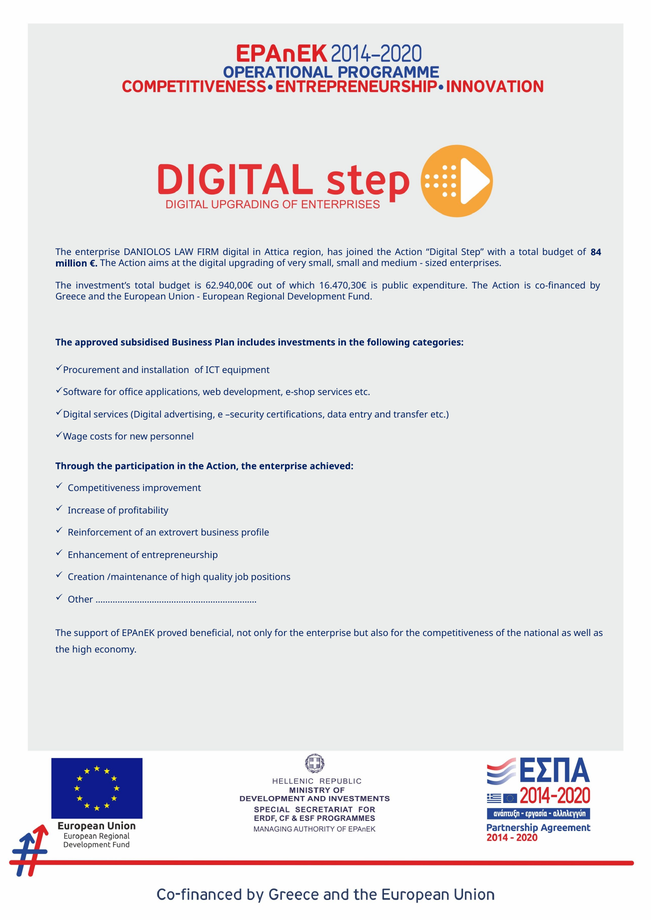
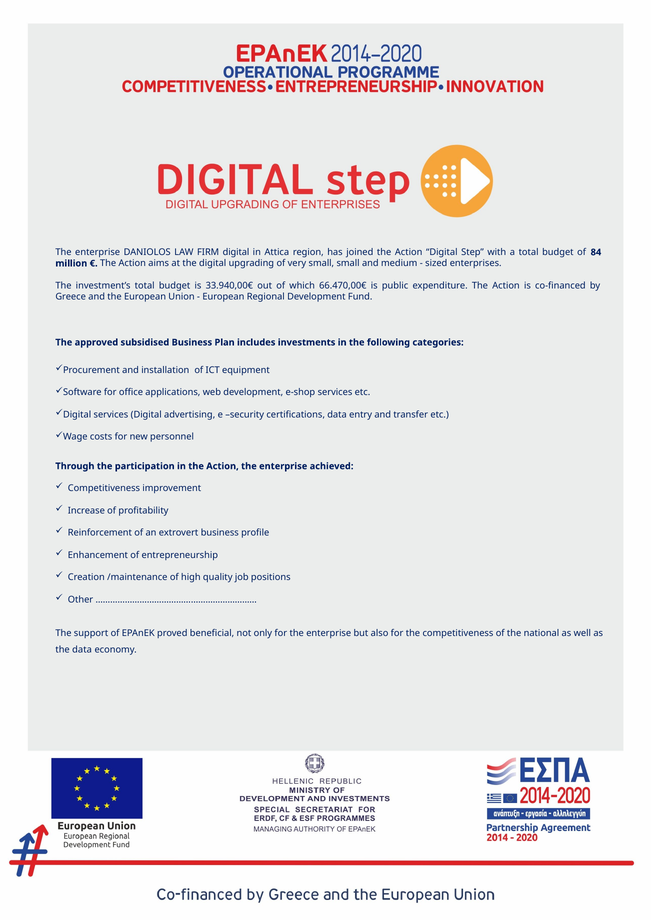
62.940,00€: 62.940,00€ -> 33.940,00€ (229, 286)
16.470,30€: 16.470,30€ -> 66.470,00€ (343, 286)
the high: high -> data (82, 650)
